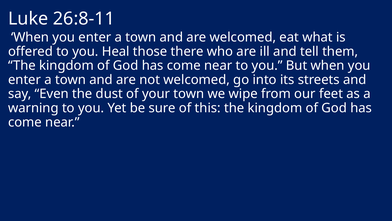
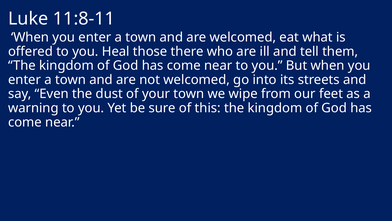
26:8-11: 26:8-11 -> 11:8-11 (84, 19)
